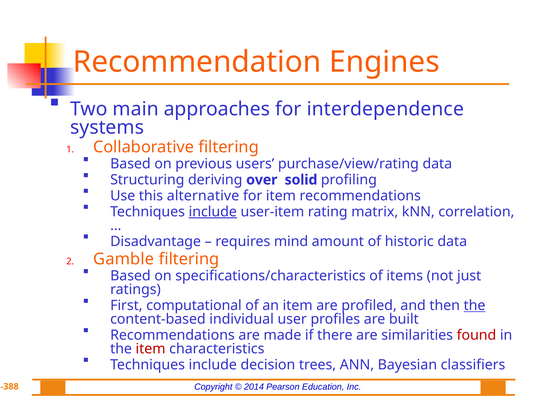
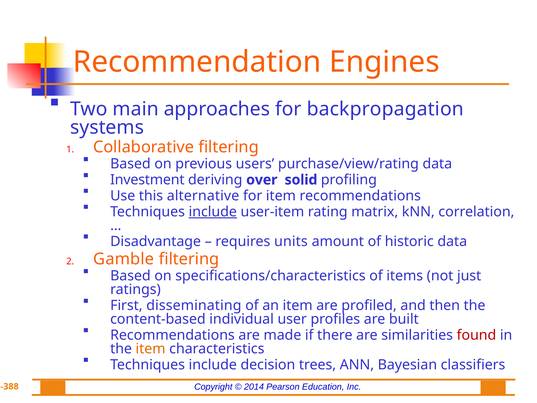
interdependence: interdependence -> backpropagation (385, 109)
Structuring: Structuring -> Investment (147, 180)
mind: mind -> units (291, 241)
computational: computational -> disseminating (194, 305)
the underline: present -> none (475, 305)
item colour: red -> orange (151, 348)
